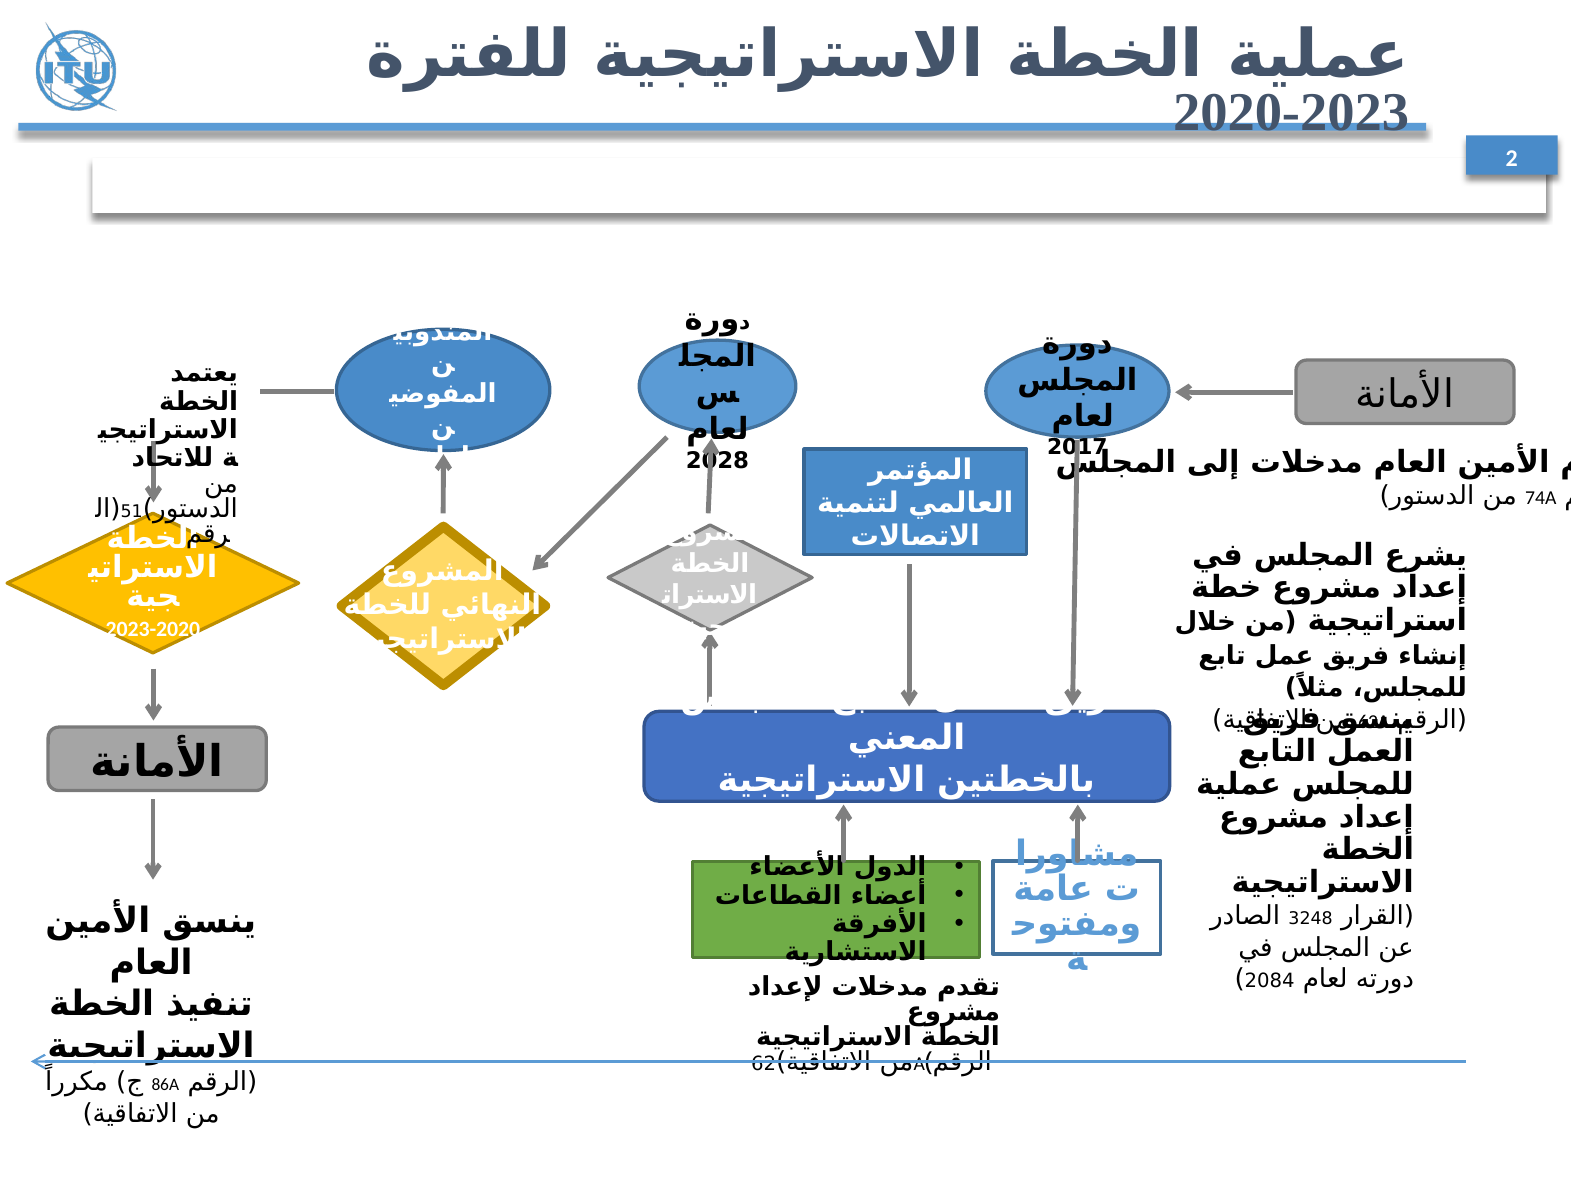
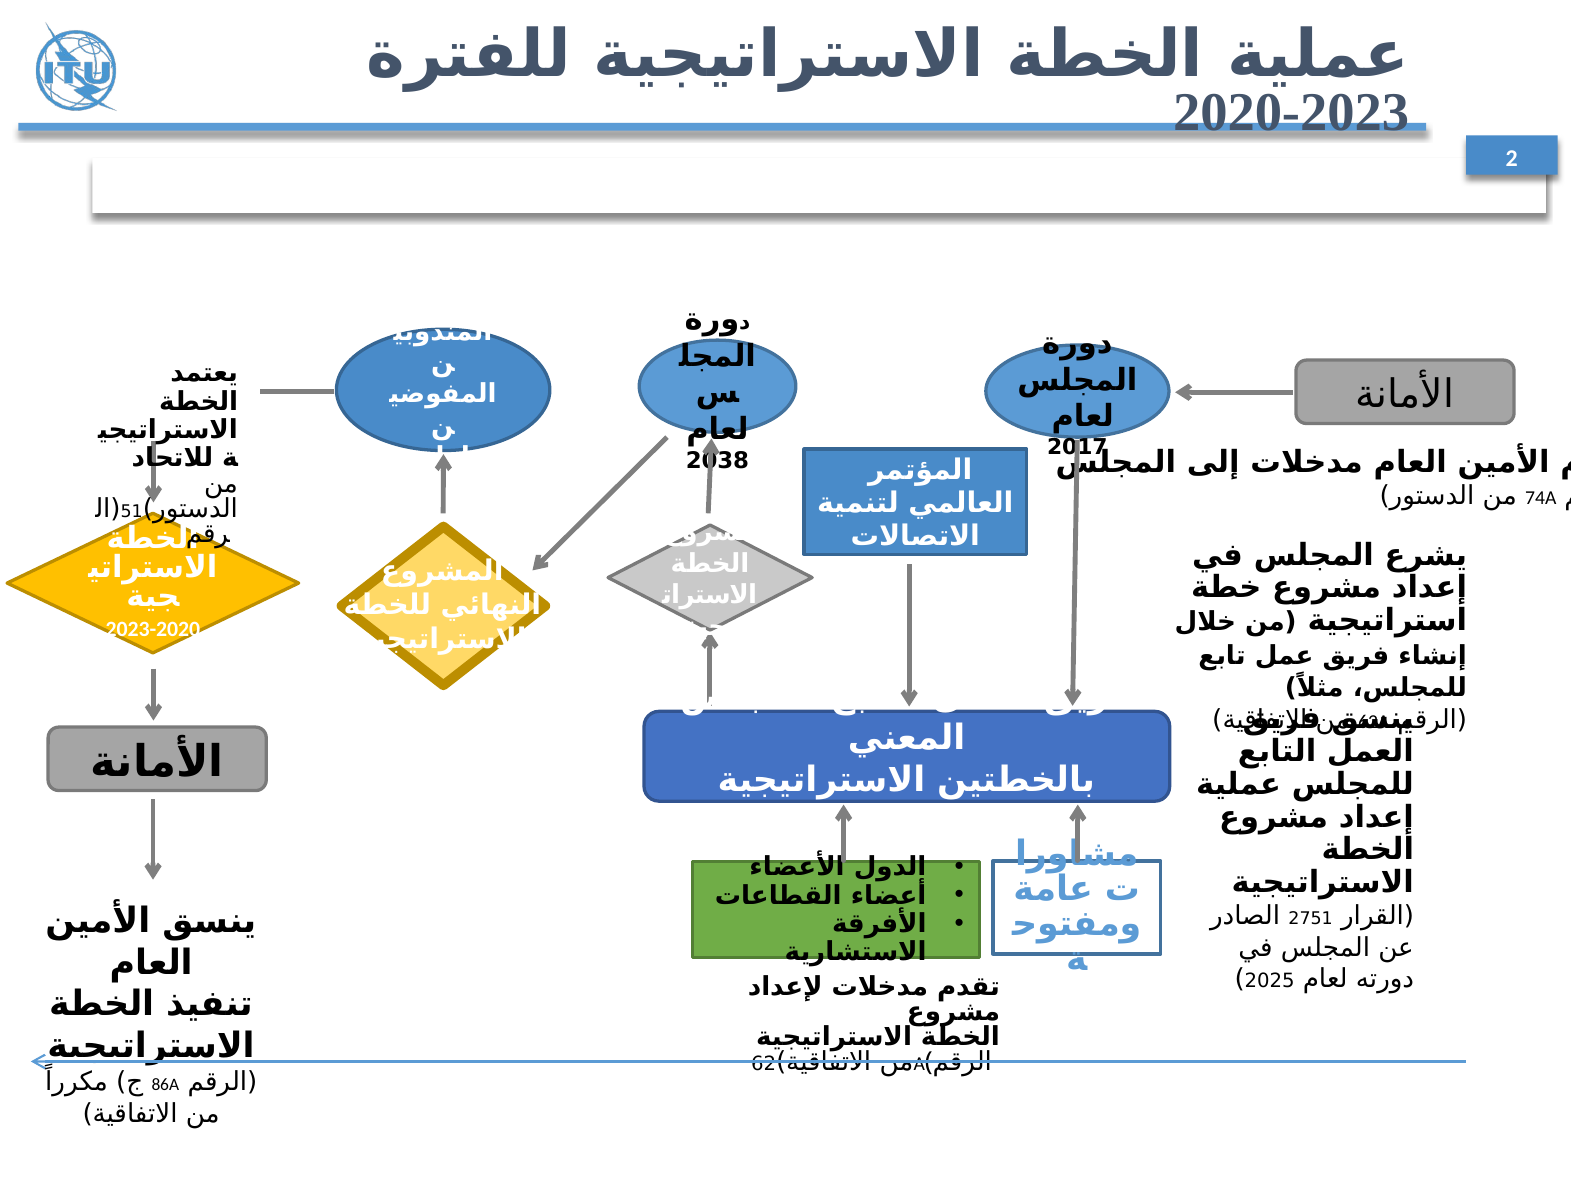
2028: 2028 -> 2038 (717, 461)
3248: 3248 -> 2751 (1311, 919)
2084: 2084 -> 2025 (1270, 981)
